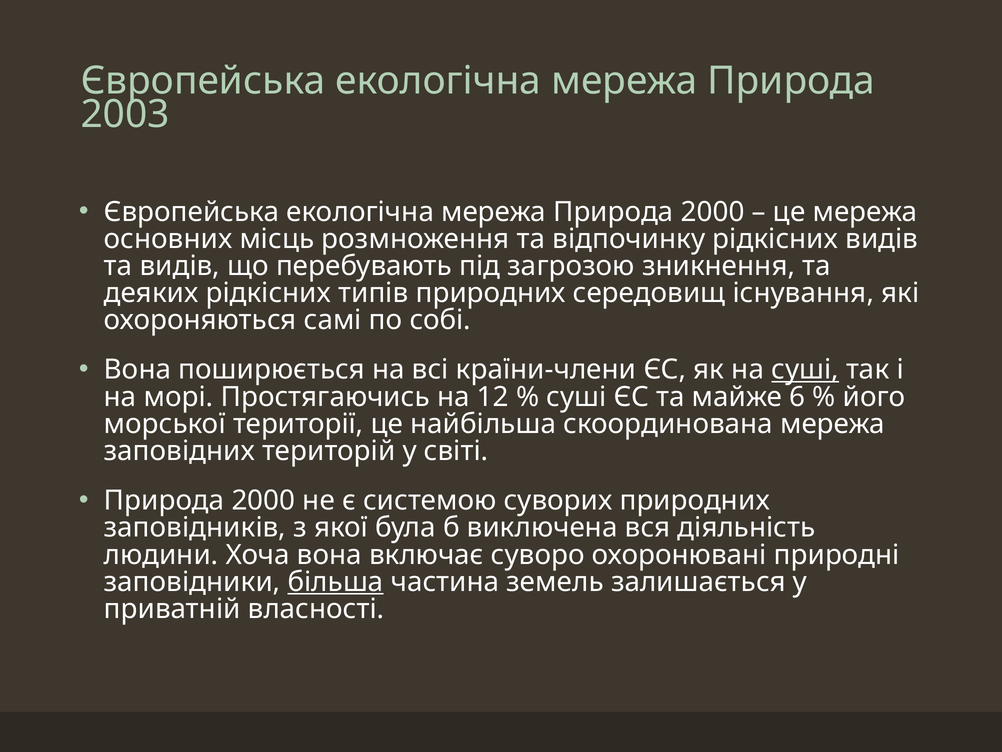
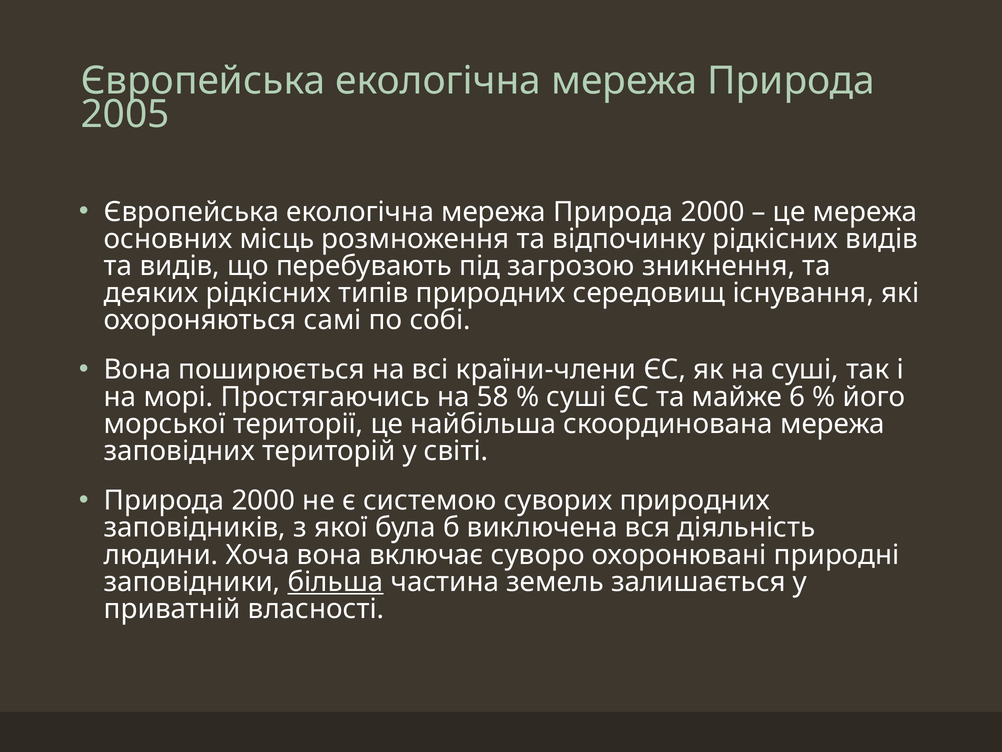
2003: 2003 -> 2005 (125, 114)
суші underline: present -> none (805, 370)
12: 12 -> 58 (493, 397)
